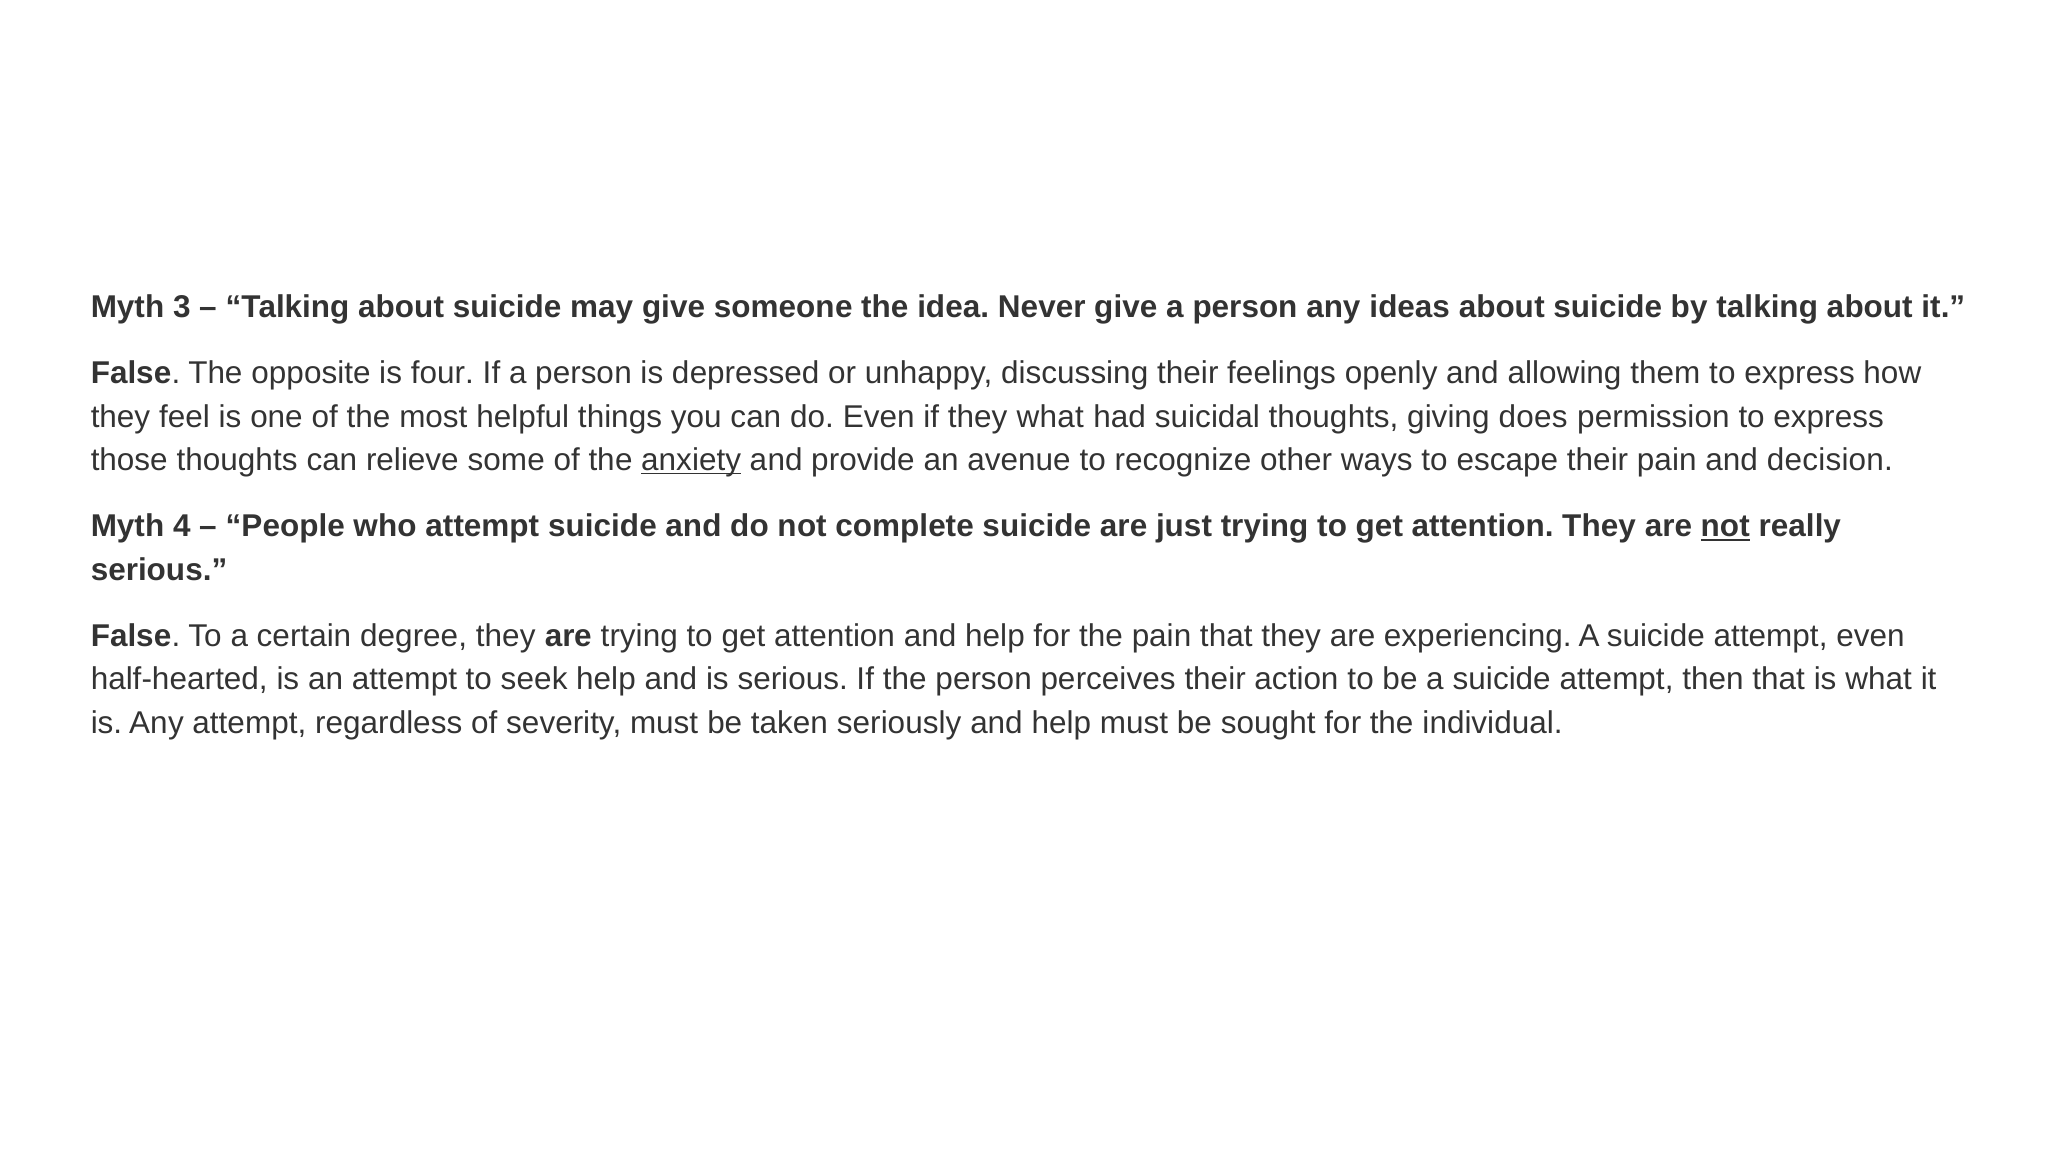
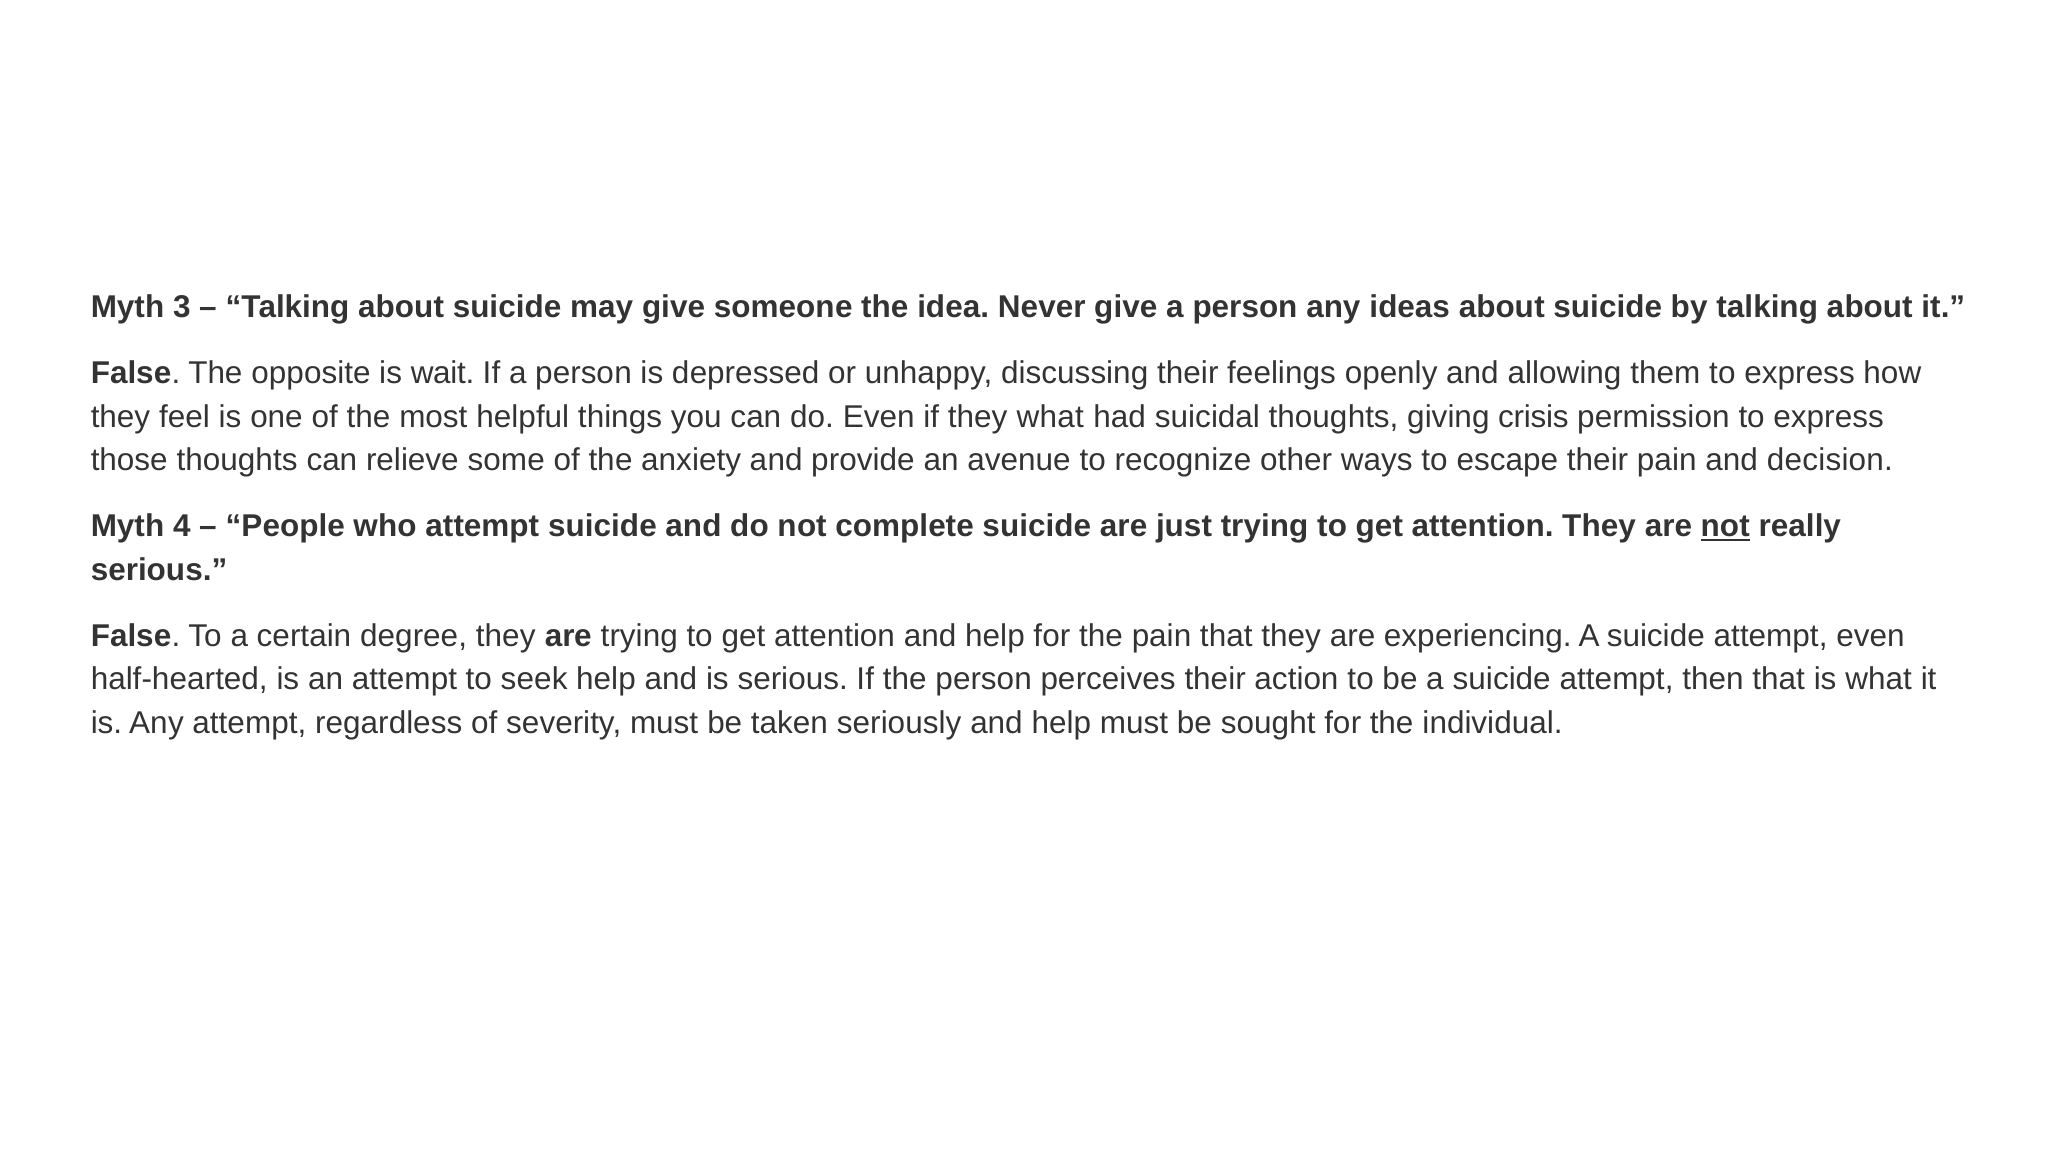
four: four -> wait (443, 373)
does: does -> crisis (1533, 417)
anxiety underline: present -> none (691, 460)
